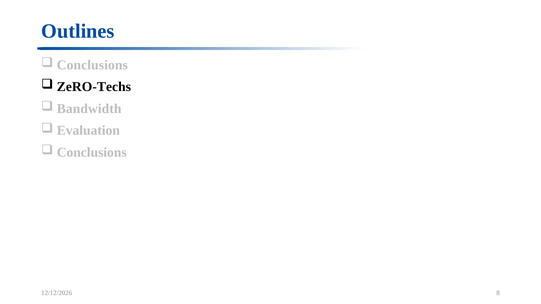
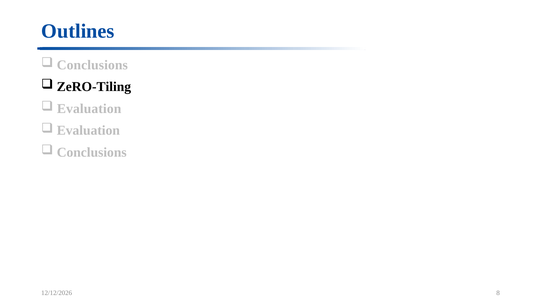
ZeRO-Techs: ZeRO-Techs -> ZeRO-Tiling (94, 87)
Bandwidth: Bandwidth -> Evaluation (89, 109)
